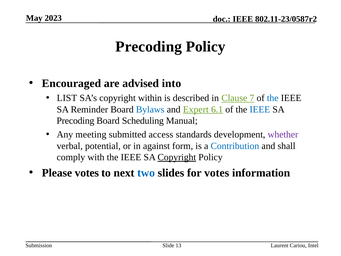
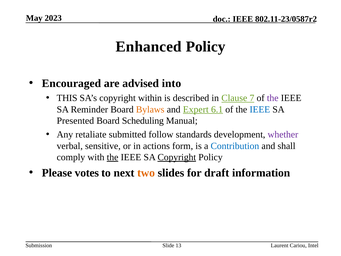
Precoding: Precoding -> Enhanced (149, 46)
LIST: LIST -> THIS (67, 98)
the colour: blue -> purple (273, 98)
Bylaws colour: blue -> orange (150, 109)
Precoding: Precoding -> Presented (75, 121)
meeting: meeting -> retaliate (91, 134)
access: access -> follow (161, 134)
potential: potential -> sensitive (103, 146)
against: against -> actions (156, 146)
the underline: none -> present (113, 157)
two colour: blue -> orange (146, 173)
for votes: votes -> draft (217, 173)
